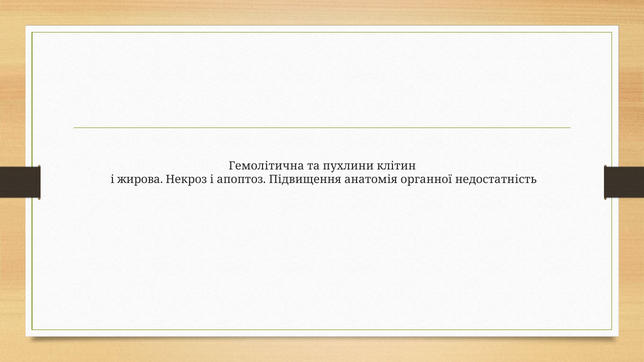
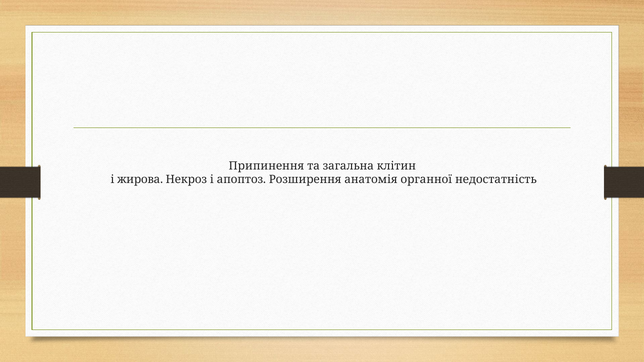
Гемолітична: Гемолітична -> Припинення (266, 166)
пухлини: пухлини -> загальна (348, 166)
Підвищення: Підвищення -> Розширення (305, 180)
